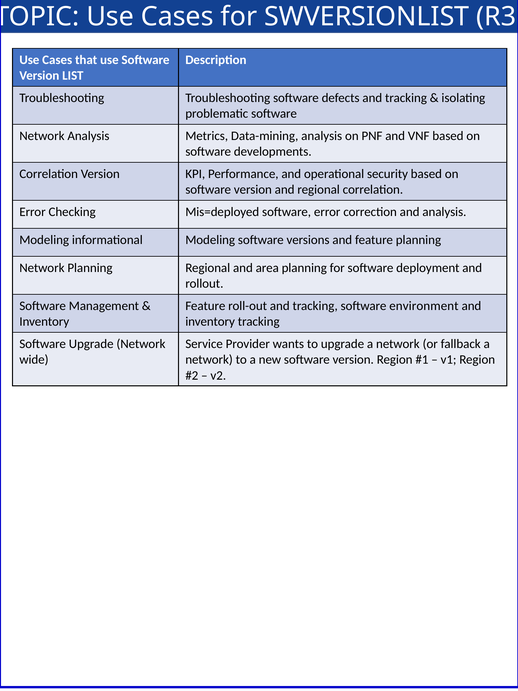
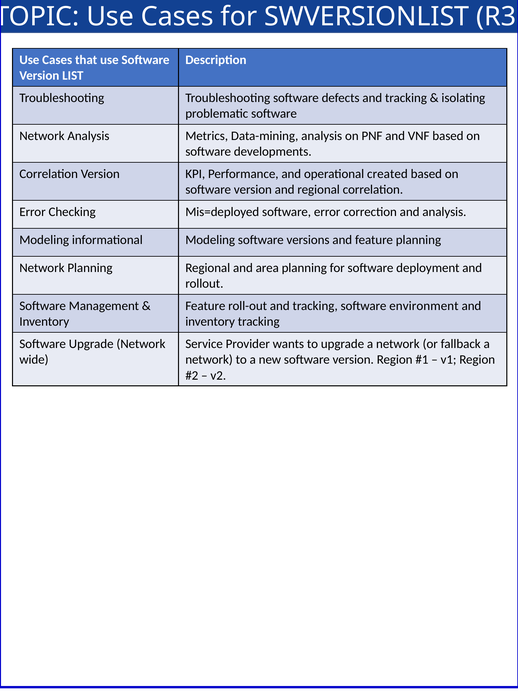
security: security -> created (387, 174)
